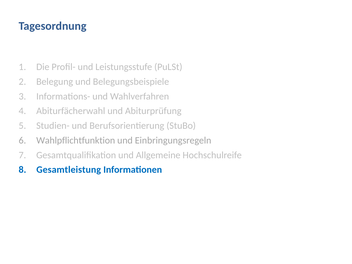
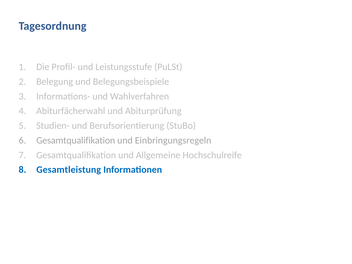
Wahlpflichtfunktion: Wahlpflichtfunktion -> Gesamtqualifikation (76, 140)
